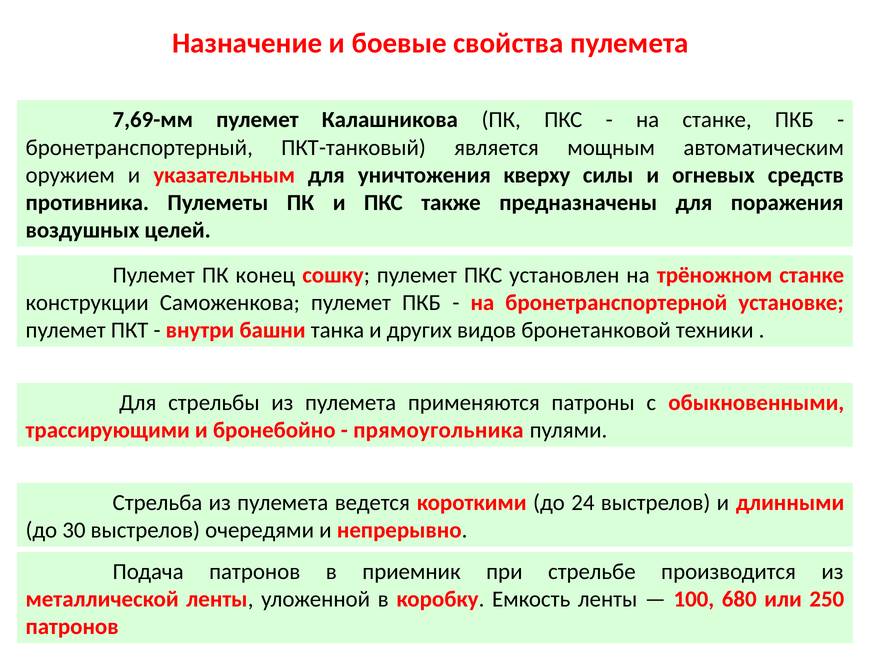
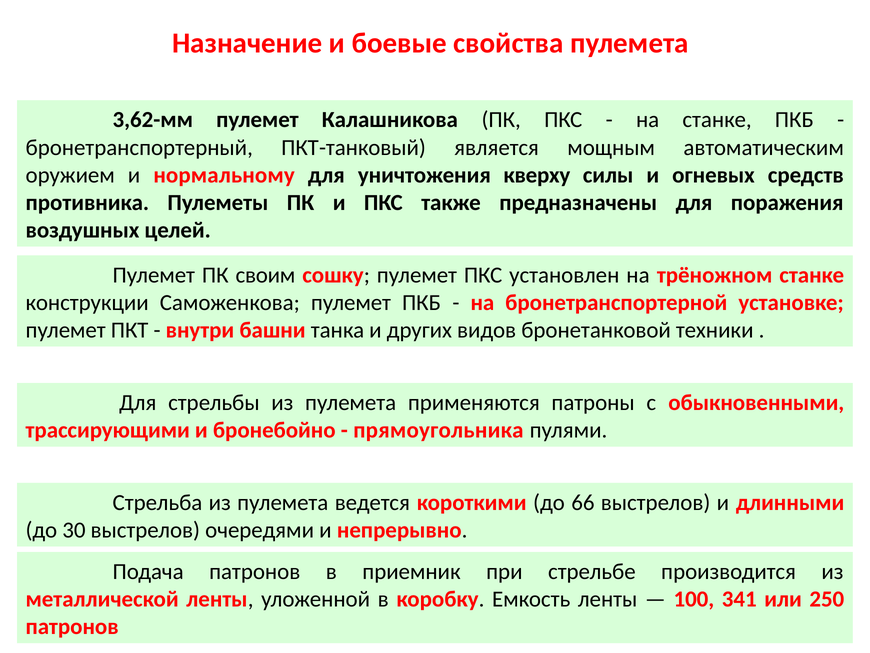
7,69-мм: 7,69-мм -> 3,62-мм (153, 120)
указательным: указательным -> нормальному (224, 175)
конец: конец -> своим (265, 275)
24: 24 -> 66 (583, 502)
680: 680 -> 341 (739, 599)
